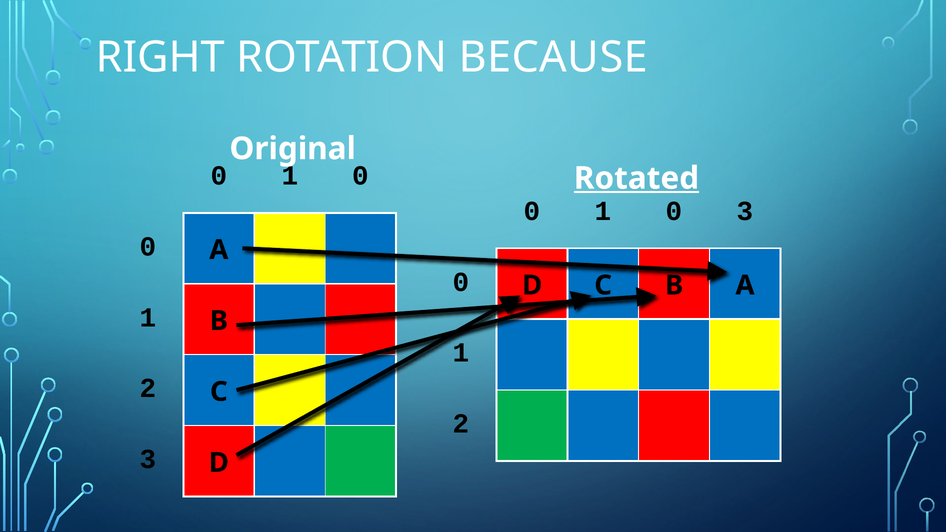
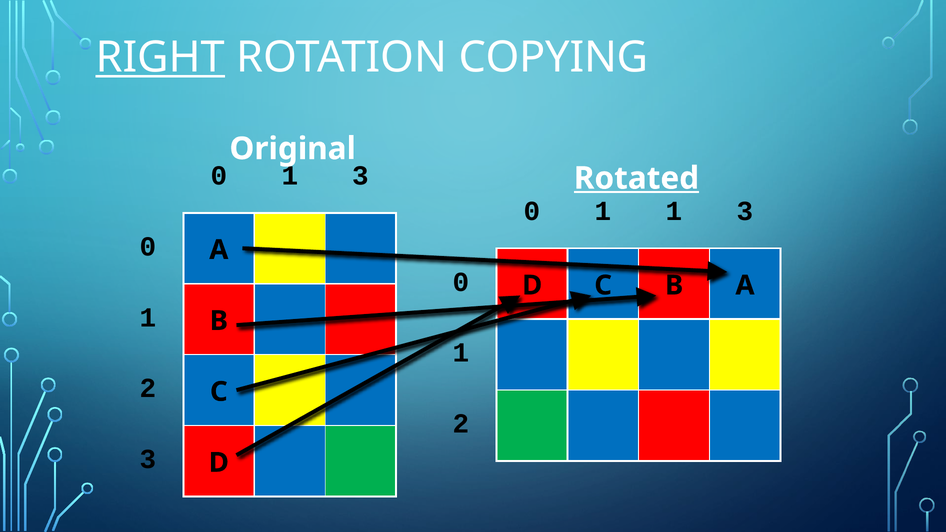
RIGHT underline: none -> present (160, 57)
BECAUSE: BECAUSE -> COPYING (554, 57)
0: 0 -> 3 (361, 176)
0: 0 -> 1 (674, 211)
